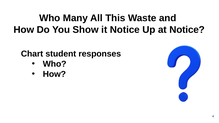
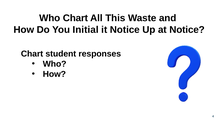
Who Many: Many -> Chart (75, 18)
Show: Show -> Initial (86, 30)
